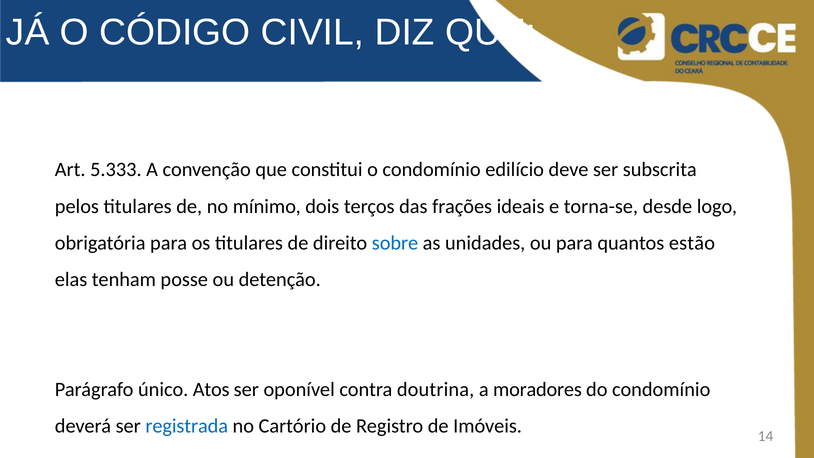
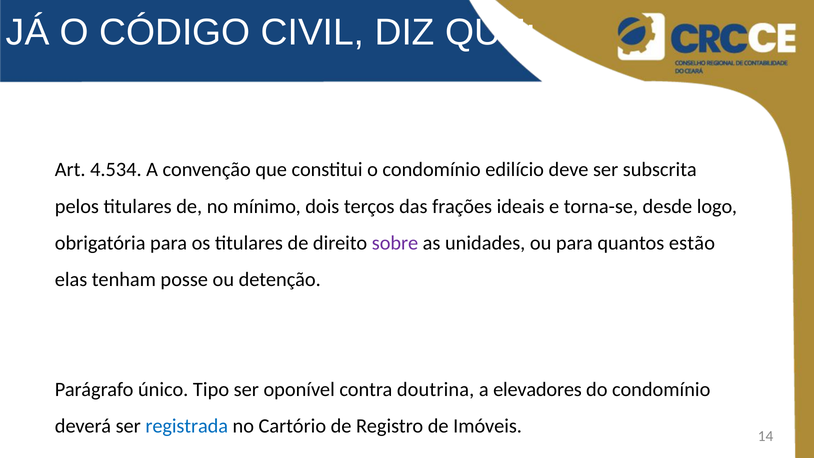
5.333: 5.333 -> 4.534 (116, 170)
sobre colour: blue -> purple (395, 243)
Atos: Atos -> Tipo (211, 389)
moradores: moradores -> elevadores (537, 389)
